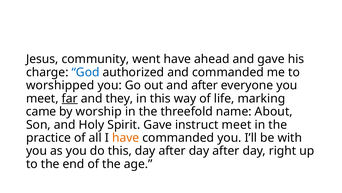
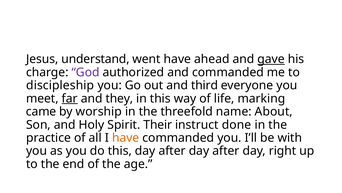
community: community -> understand (95, 59)
gave underline: none -> present (271, 59)
God colour: blue -> purple (86, 72)
worshipped: worshipped -> discipleship (60, 85)
and after: after -> third (205, 85)
Spirit Gave: Gave -> Their (158, 124)
instruct meet: meet -> done (237, 124)
